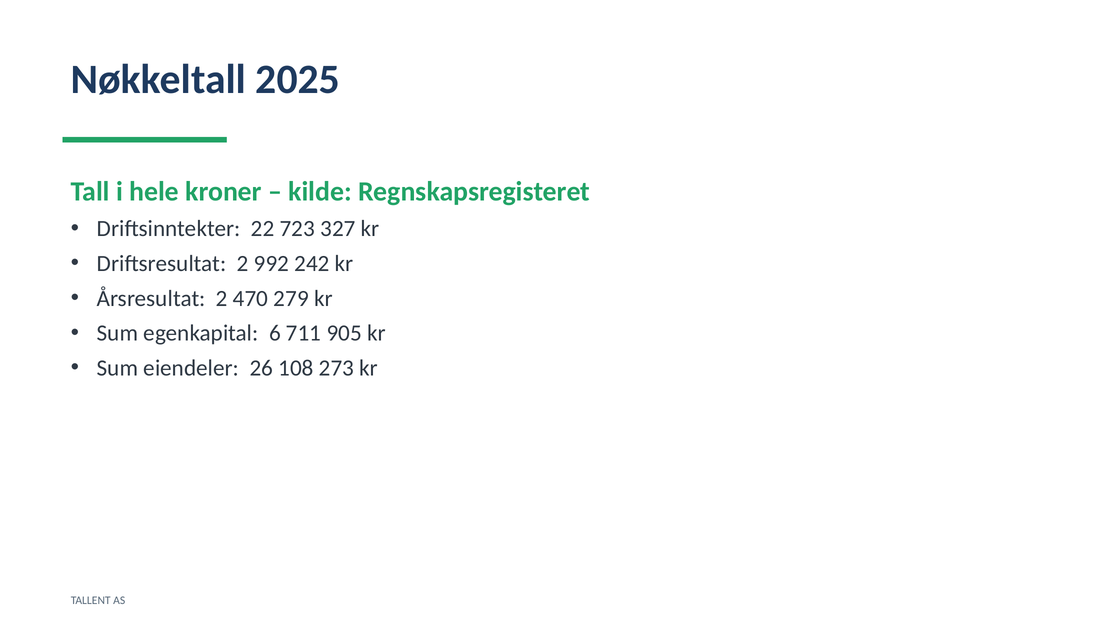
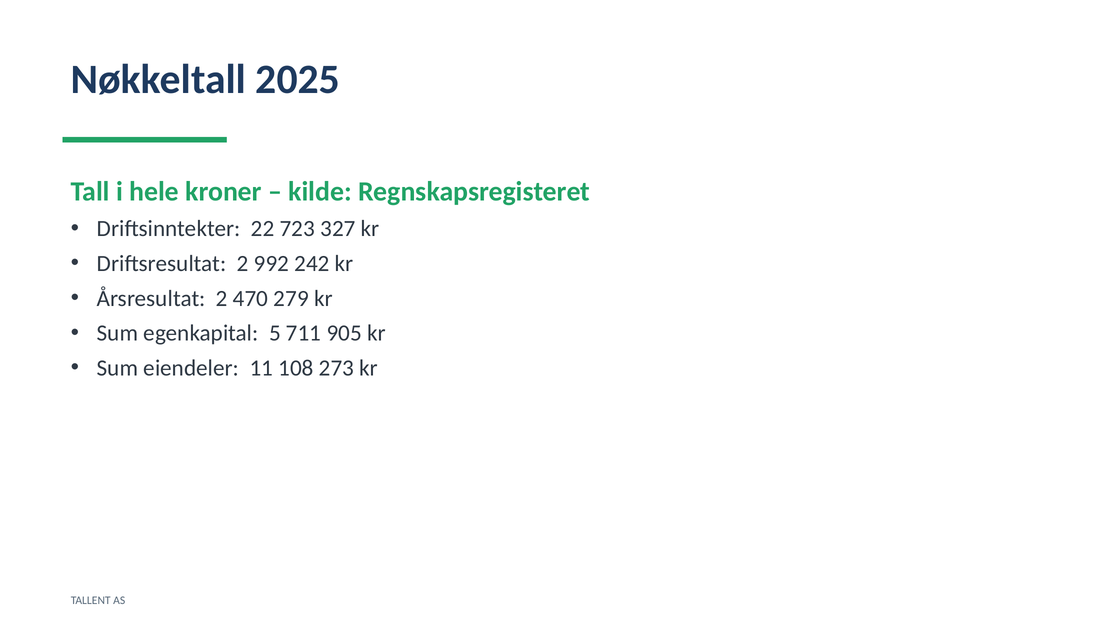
6: 6 -> 5 (275, 333)
26: 26 -> 11 (261, 368)
